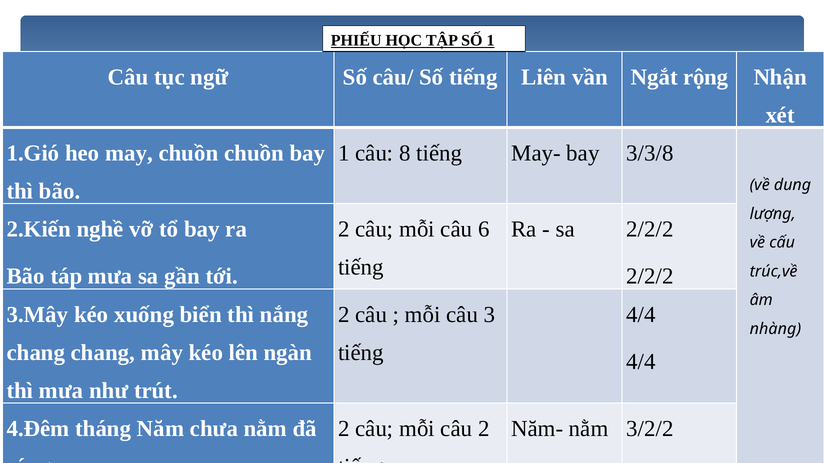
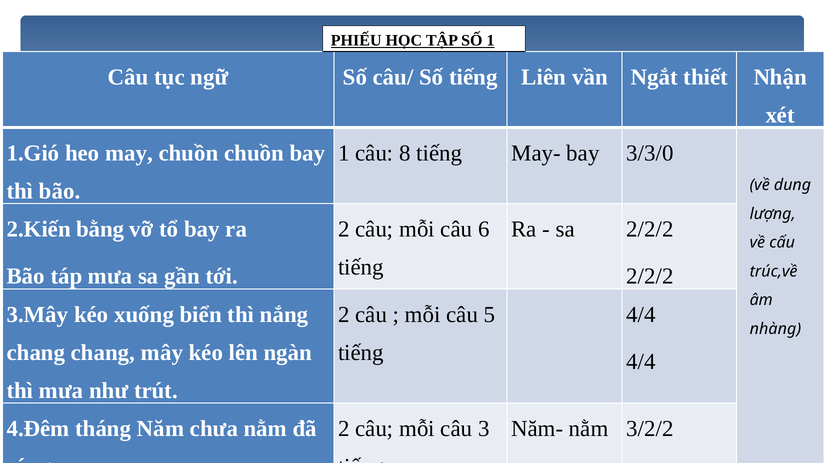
rộng: rộng -> thiết (706, 77)
3/3/8: 3/3/8 -> 3/3/0 (650, 153)
nghề: nghề -> bằng (100, 230)
3: 3 -> 5 (489, 315)
câu 2: 2 -> 3 (484, 429)
